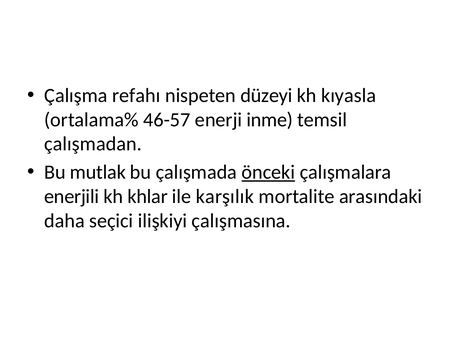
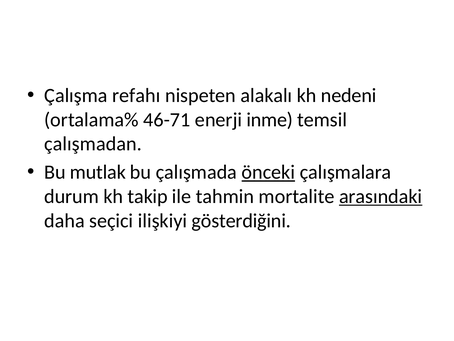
düzeyi: düzeyi -> alakalı (266, 95)
kıyasla: kıyasla -> nedeni (349, 95)
46-57: 46-57 -> 46-71 (167, 119)
enerjili: enerjili -> durum (72, 196)
khlar: khlar -> takip (148, 196)
karşılık: karşılık -> tahmin (225, 196)
arasındaki underline: none -> present (381, 196)
çalışmasına: çalışmasına -> gösterdiğini (241, 220)
